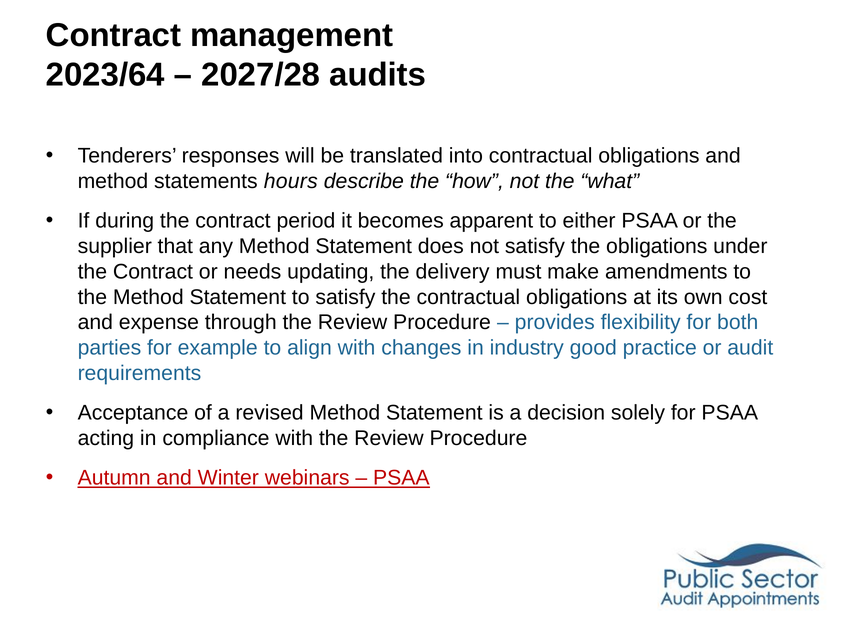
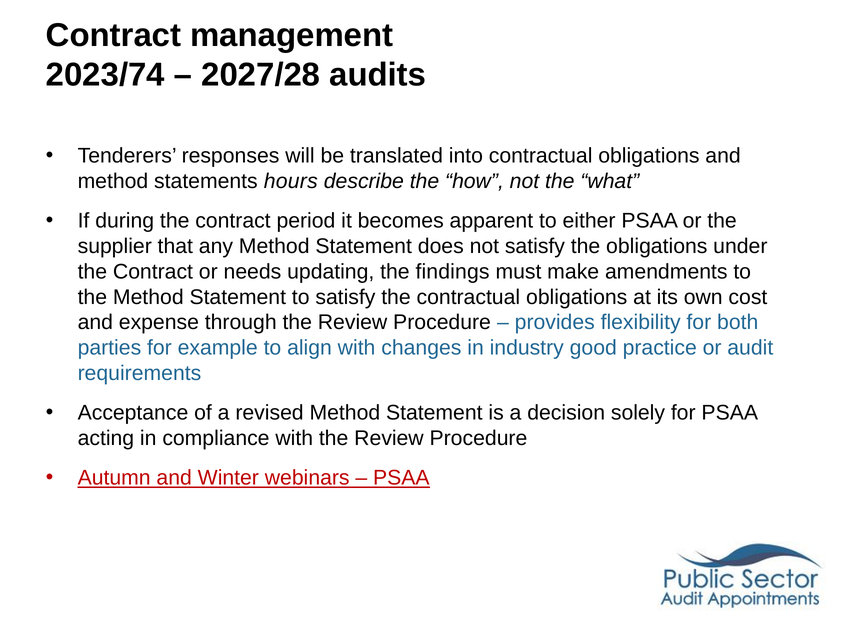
2023/64: 2023/64 -> 2023/74 (105, 75)
delivery: delivery -> findings (453, 272)
